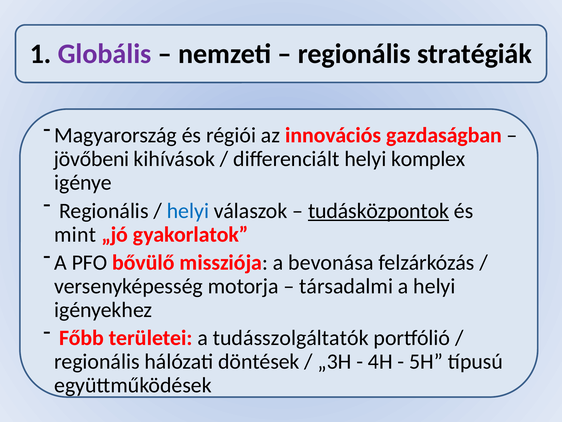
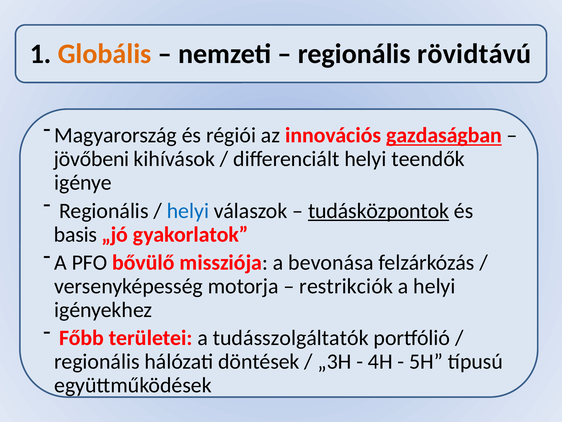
Globális colour: purple -> orange (105, 54)
stratégiák: stratégiák -> rövidtávú (474, 54)
gazdaságban underline: none -> present (444, 135)
komplex: komplex -> teendők (428, 159)
mint: mint -> basis (75, 234)
társadalmi: társadalmi -> restrikciók (346, 286)
